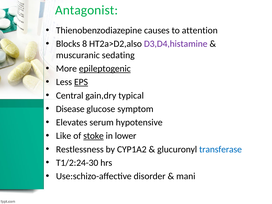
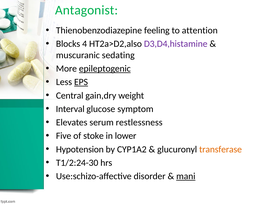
causes: causes -> feeling (157, 30)
8: 8 -> 4 (85, 44)
typical: typical -> weight (131, 95)
Disease: Disease -> Interval (70, 109)
hypotensive: hypotensive -> restlessness (139, 122)
Like: Like -> Five (64, 136)
stoke underline: present -> none (93, 136)
Restlessness: Restlessness -> Hypotension (80, 149)
transferase colour: blue -> orange (221, 149)
mani underline: none -> present (186, 176)
